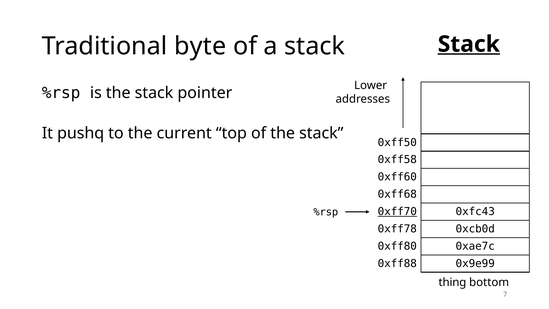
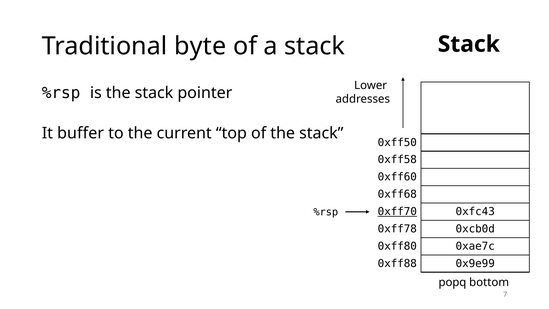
Stack underline: present -> none (469, 44)
pushq: pushq -> buffer (81, 133)
thing: thing -> popq (452, 282)
